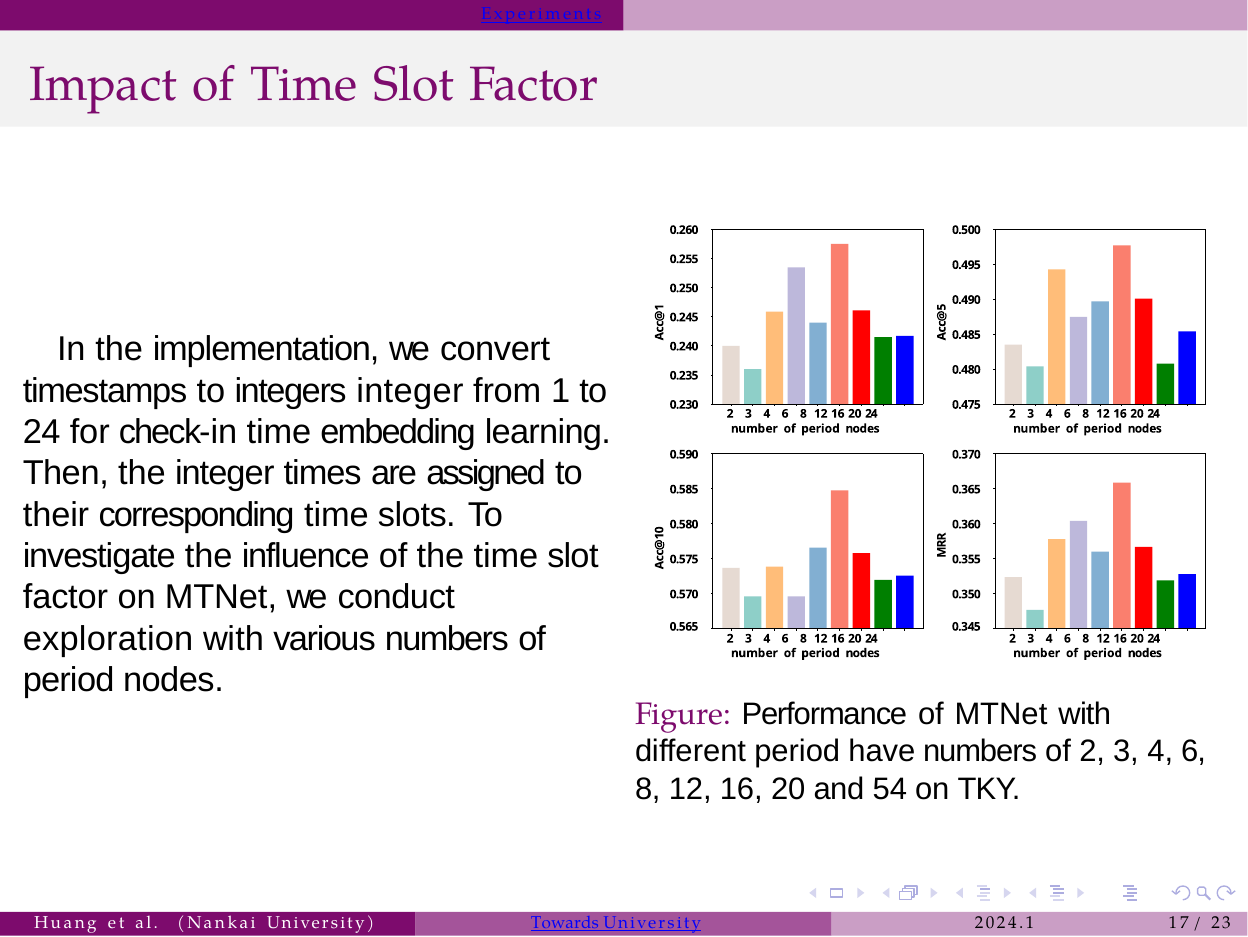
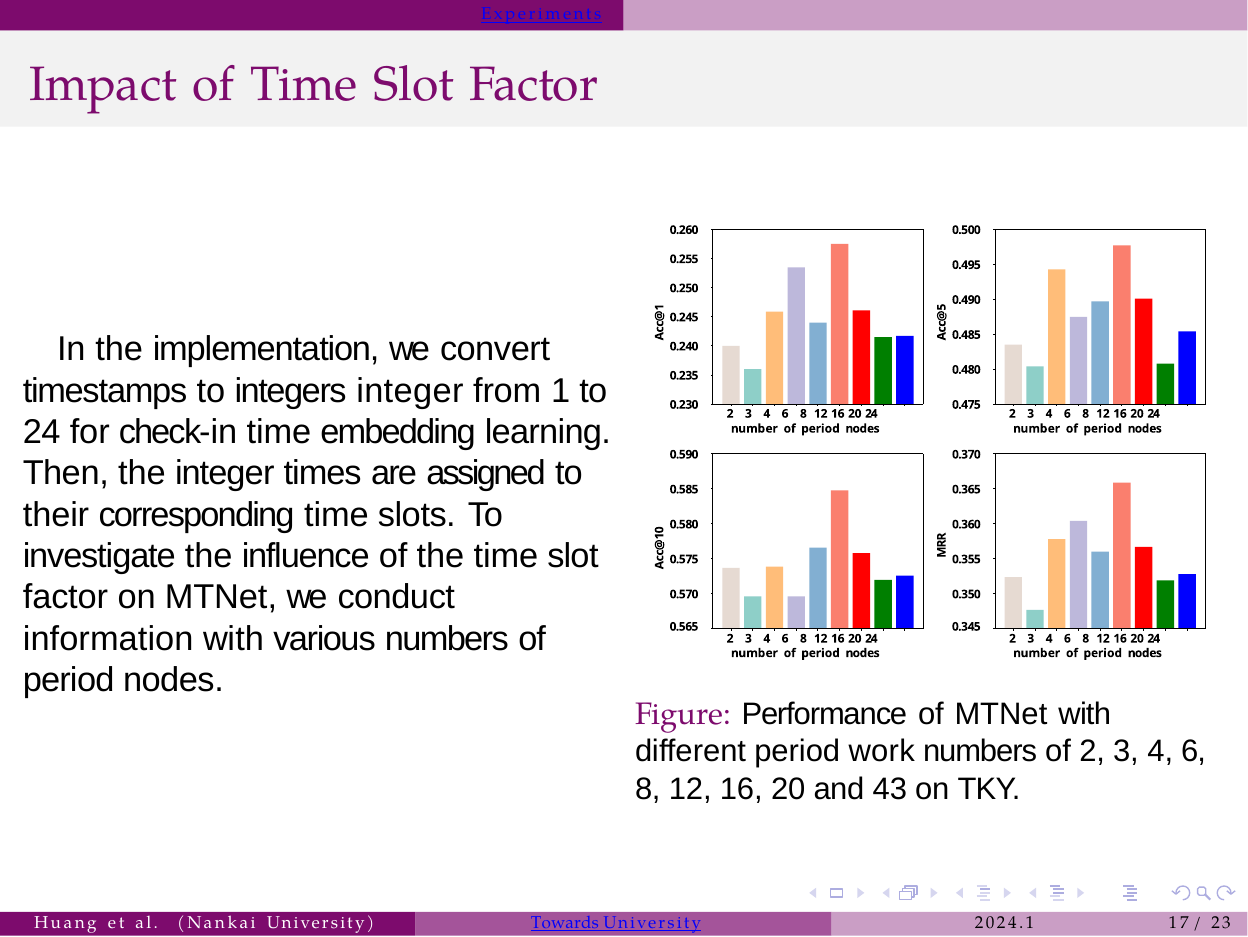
exploration: exploration -> information (108, 639)
have: have -> work (882, 751)
54: 54 -> 43 (890, 789)
